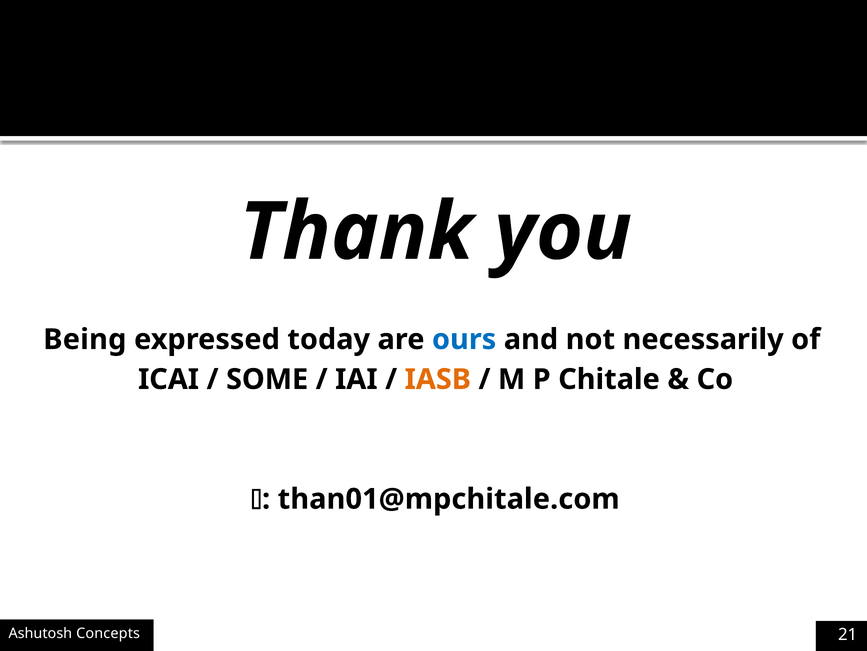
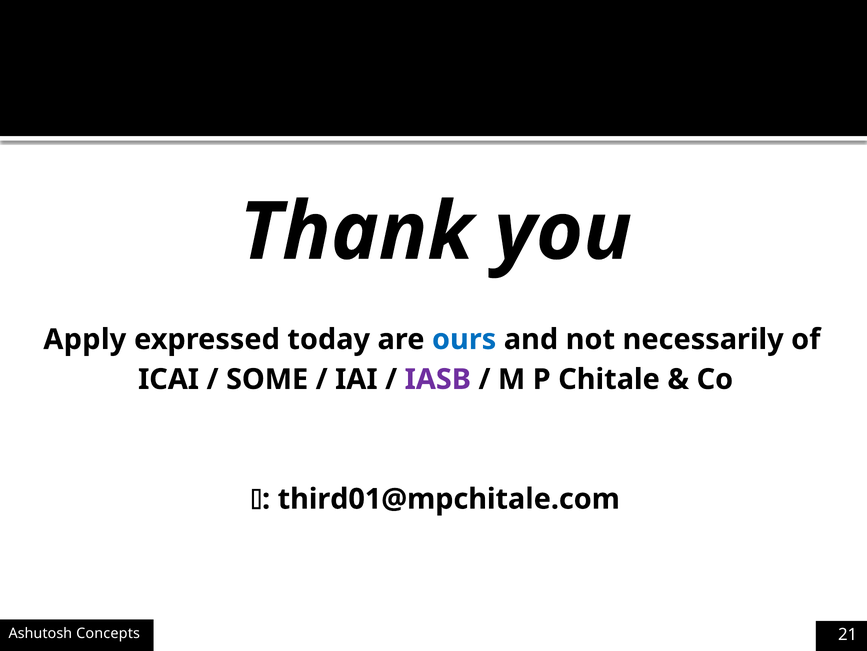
Being: Being -> Apply (85, 339)
IASB colour: orange -> purple (438, 379)
than01@mpchitale.com: than01@mpchitale.com -> third01@mpchitale.com (449, 499)
